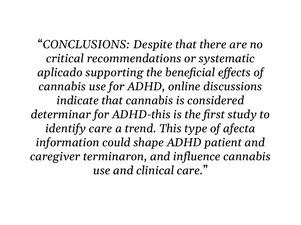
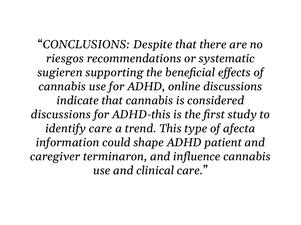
critical: critical -> riesgos (65, 59)
aplicado: aplicado -> sugieren (60, 73)
determinar: determinar -> discussions (61, 115)
